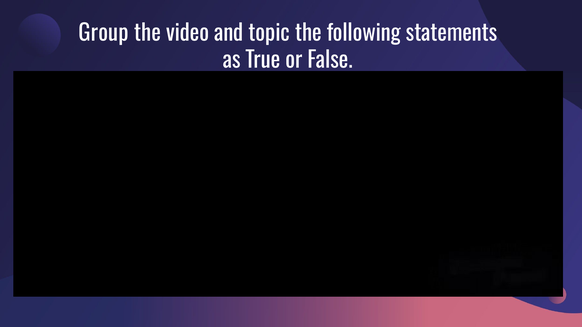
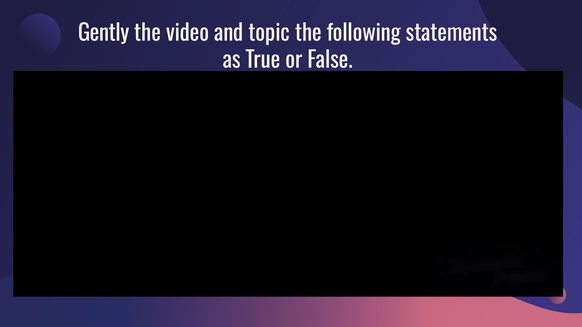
Group: Group -> Gently (104, 33)
